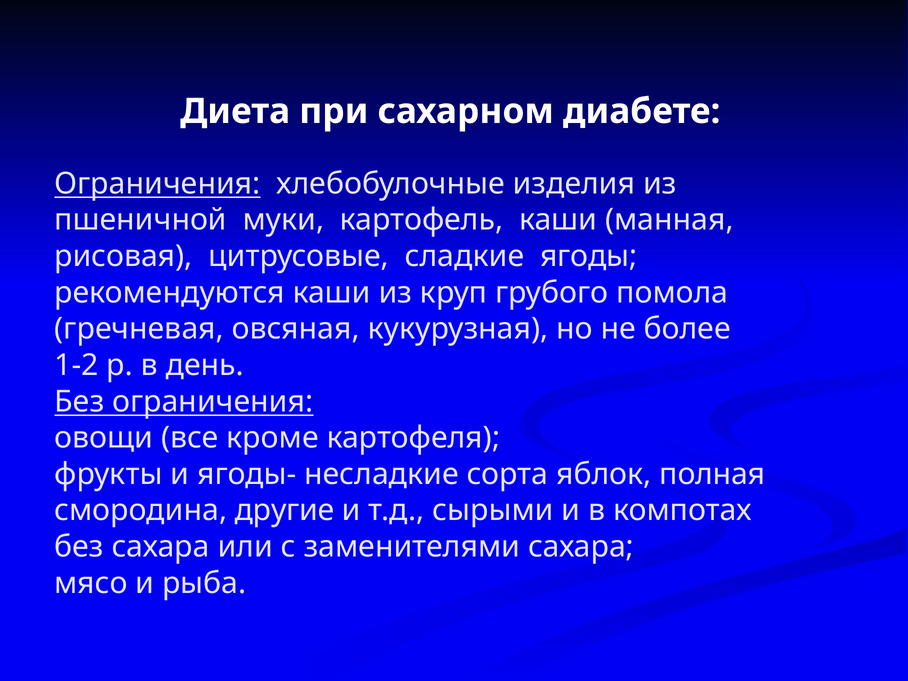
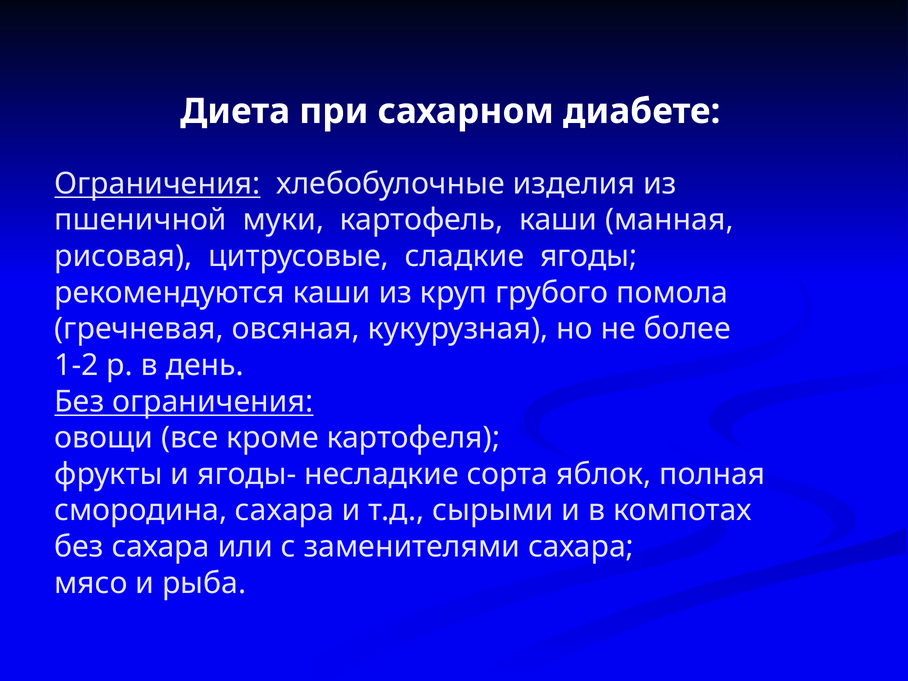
смородина другие: другие -> сахара (284, 510)
